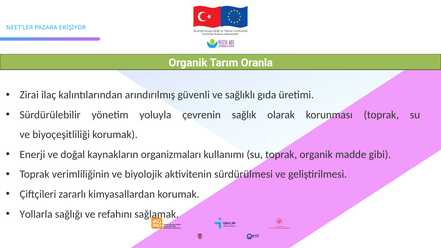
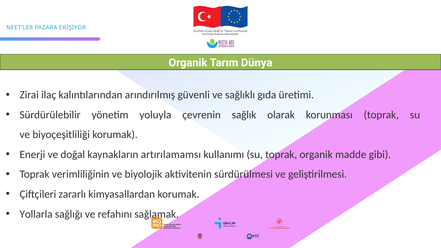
Oranla: Oranla -> Dünya (257, 63)
organizmaları: organizmaları -> artırılamamsı (171, 155)
